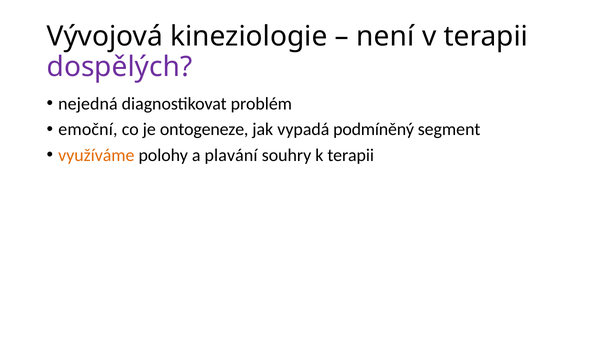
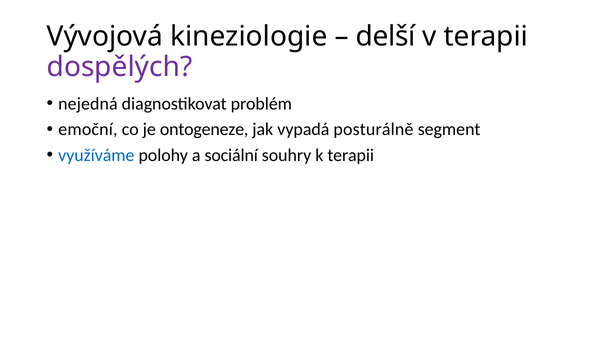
není: není -> delší (386, 36)
podmíněný: podmíněný -> posturálně (373, 129)
využíváme colour: orange -> blue (96, 155)
plavání: plavání -> sociální (231, 155)
